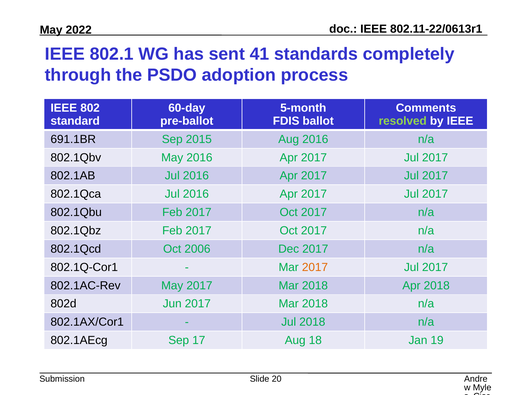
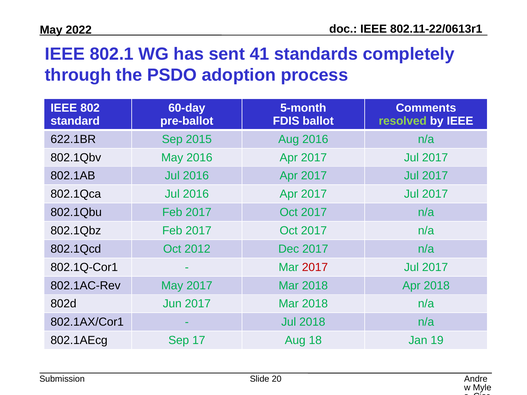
691.1BR: 691.1BR -> 622.1BR (73, 139)
2006: 2006 -> 2012 (197, 249)
2017 colour: orange -> red (315, 267)
